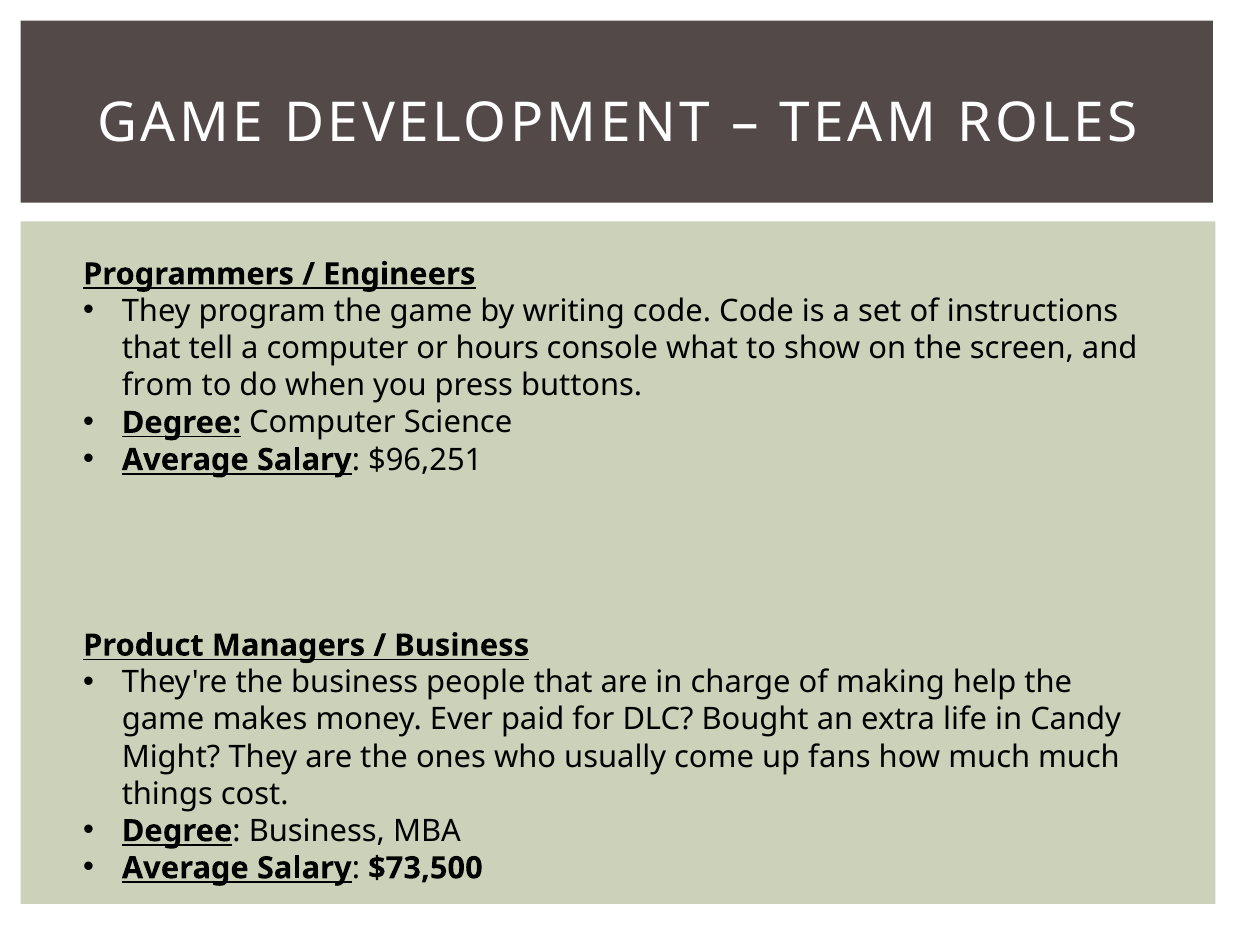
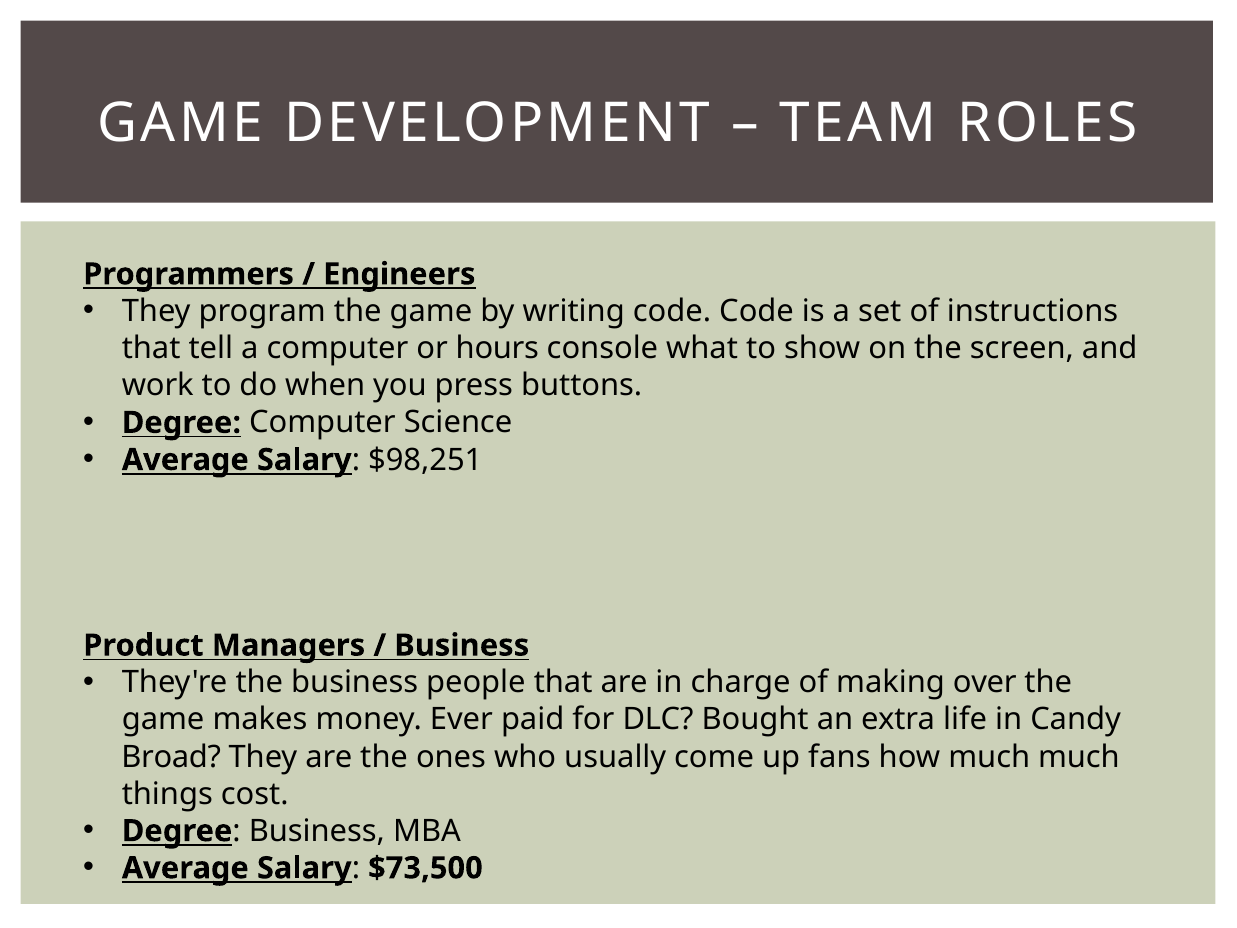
from: from -> work (158, 385)
$96,251: $96,251 -> $98,251 (425, 460)
help: help -> over (985, 682)
Might: Might -> Broad (171, 757)
